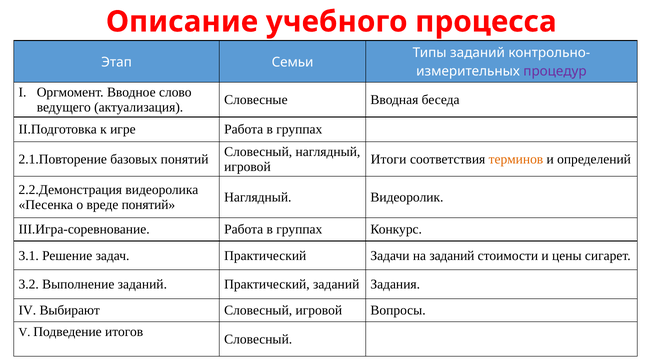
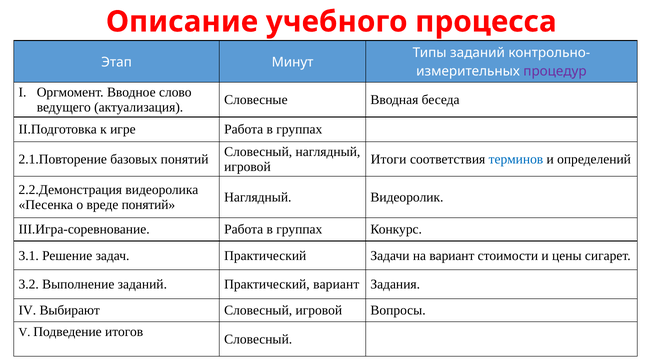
Семьи: Семьи -> Минут (293, 62)
терминов colour: orange -> blue (516, 159)
на заданий: заданий -> вариант (452, 256)
Практический заданий: заданий -> вариант (336, 284)
